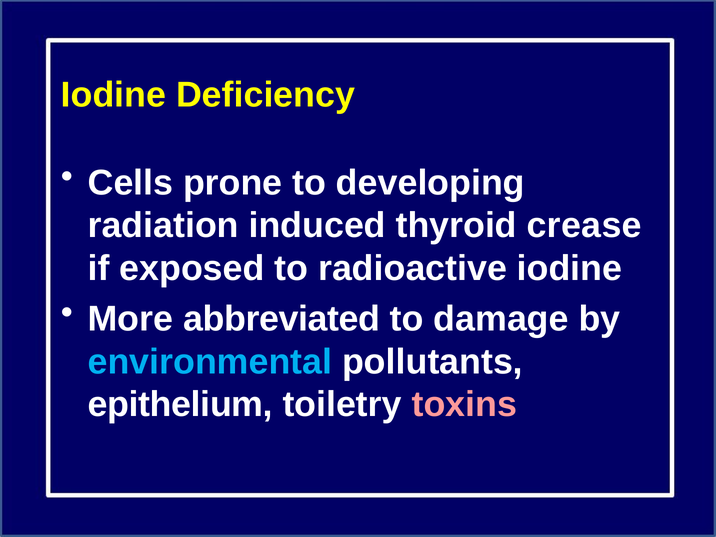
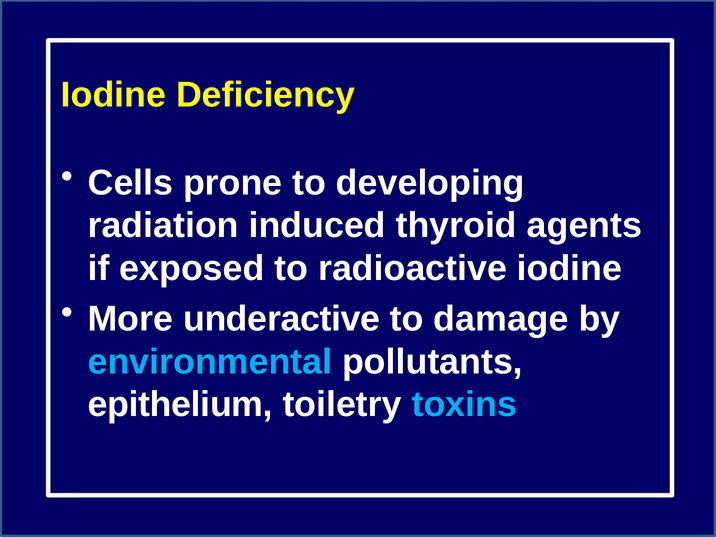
crease: crease -> agents (584, 226)
abbreviated: abbreviated -> underactive (282, 319)
toxins colour: pink -> light blue (464, 405)
